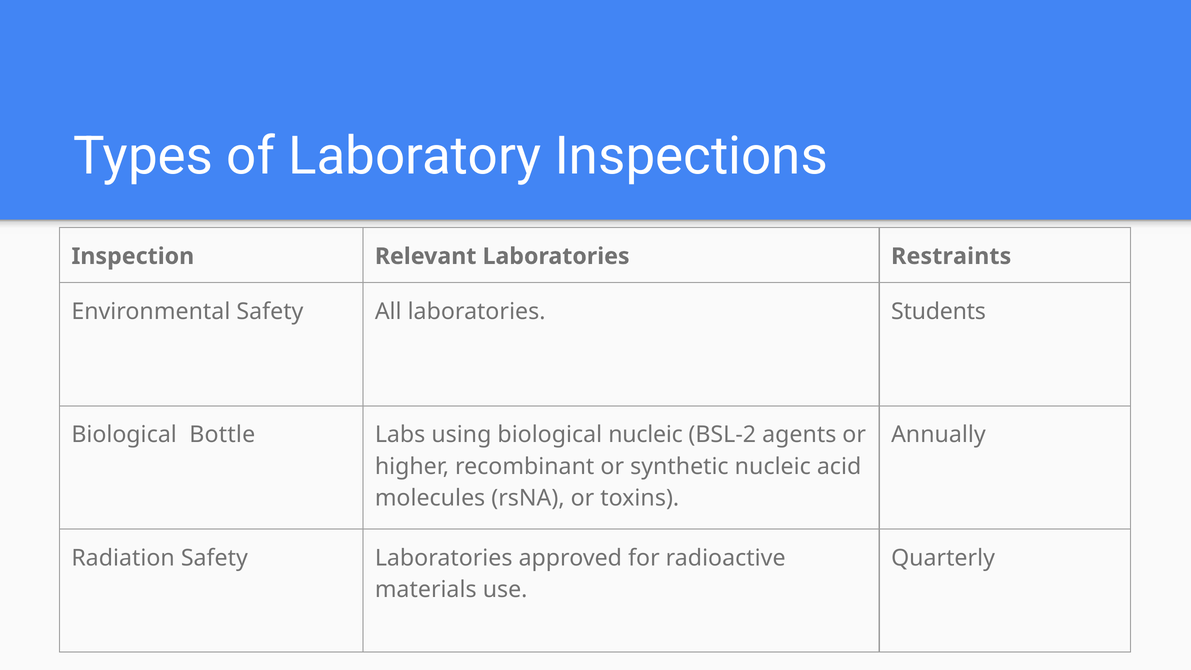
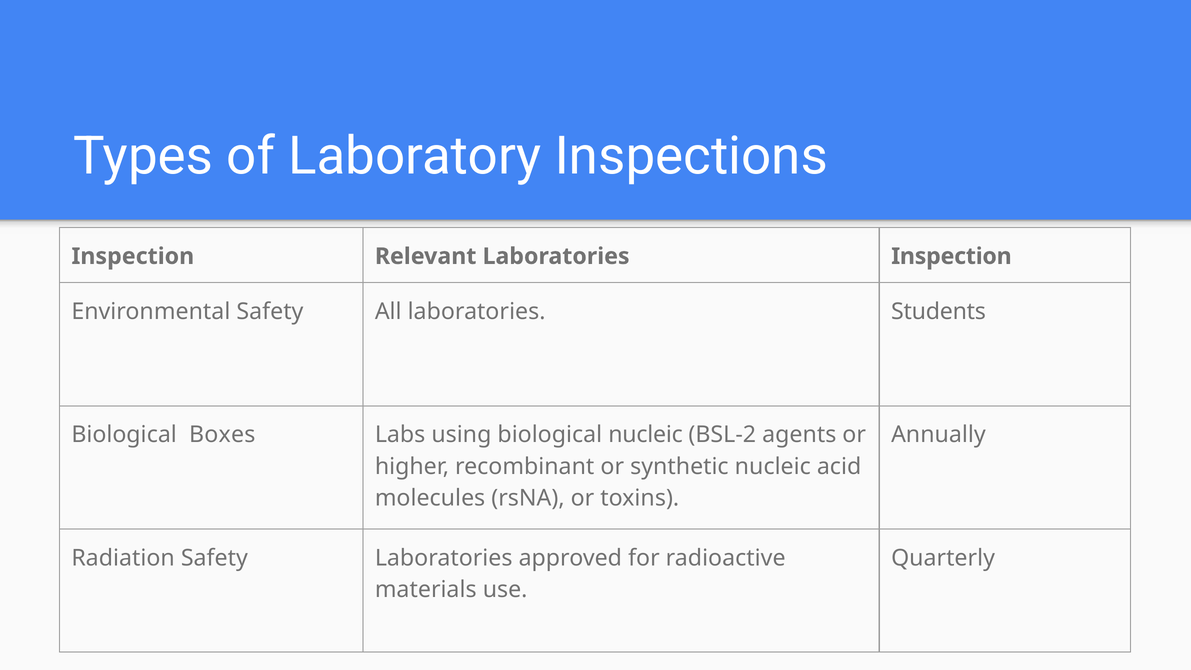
Laboratories Restraints: Restraints -> Inspection (951, 256)
Bottle: Bottle -> Boxes (222, 435)
